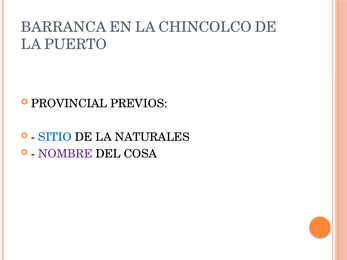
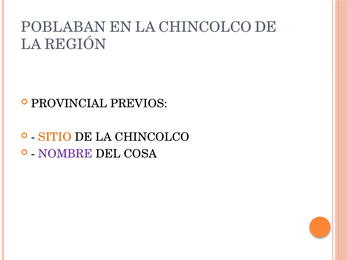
BARRANCA: BARRANCA -> POBLABAN (63, 27)
PUERTO: PUERTO -> REGIÓN (75, 44)
SITIO colour: blue -> orange (55, 137)
DE LA NATURALES: NATURALES -> CHINCOLCO (152, 137)
